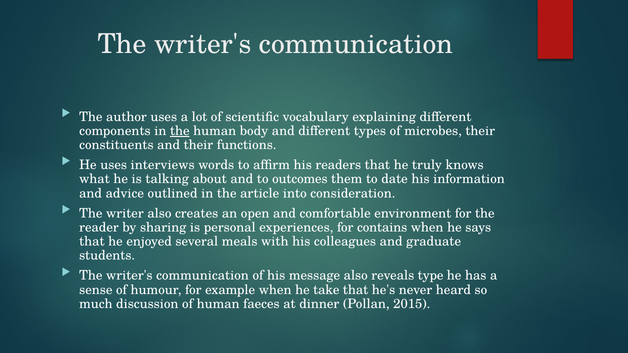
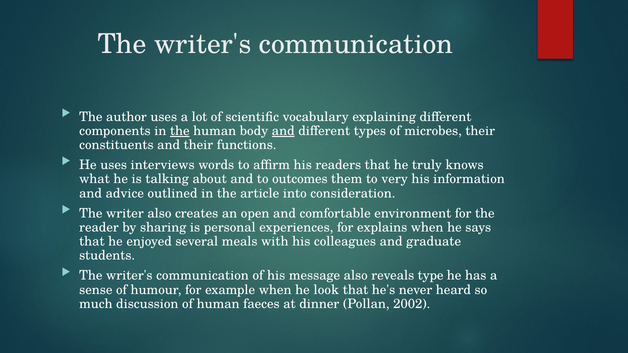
and underline: none -> present (283, 131)
date: date -> very (395, 179)
contains: contains -> explains (382, 228)
take: take -> look (326, 290)
2015: 2015 -> 2002 (412, 304)
